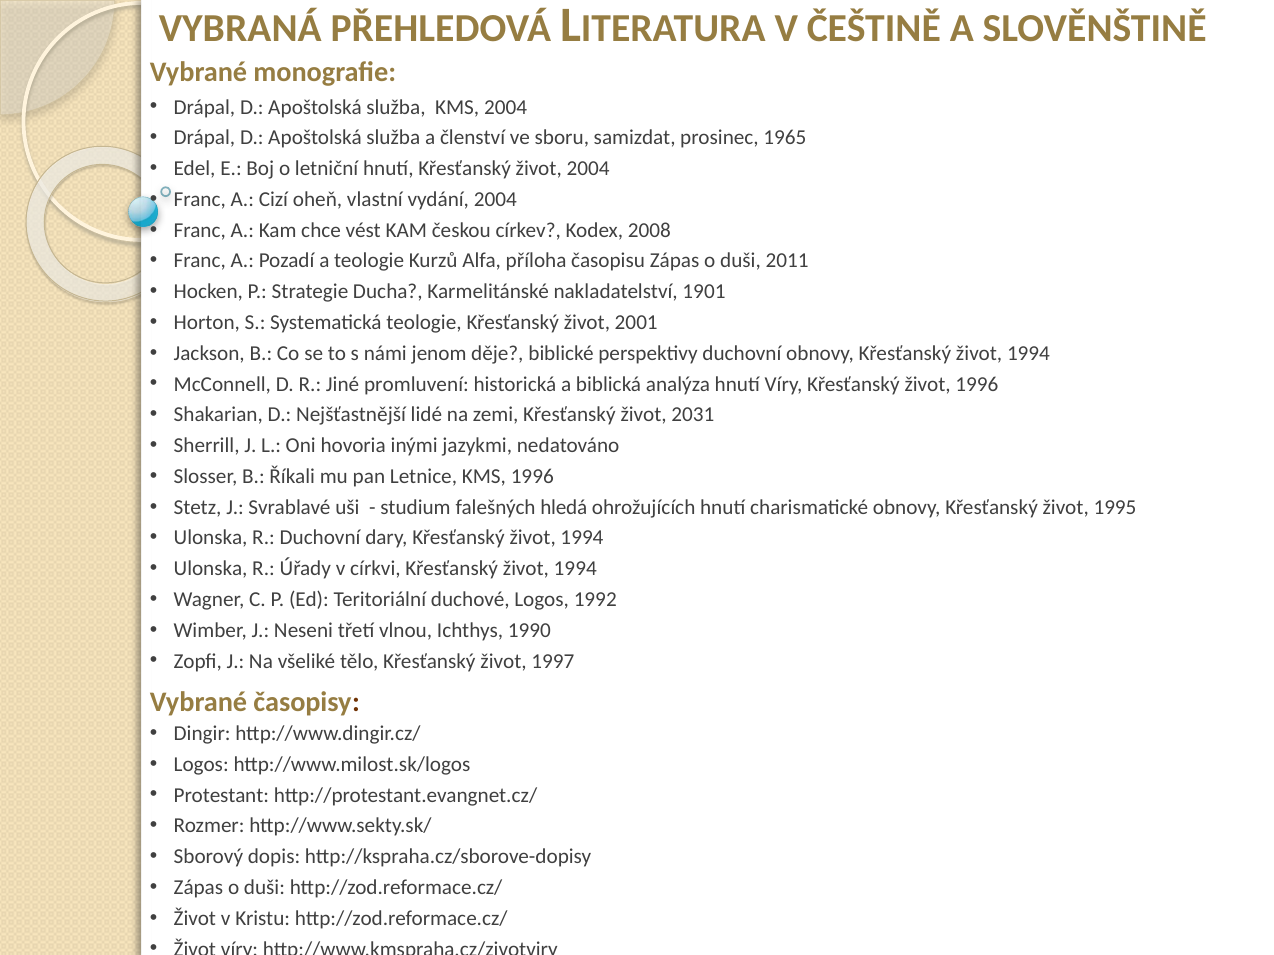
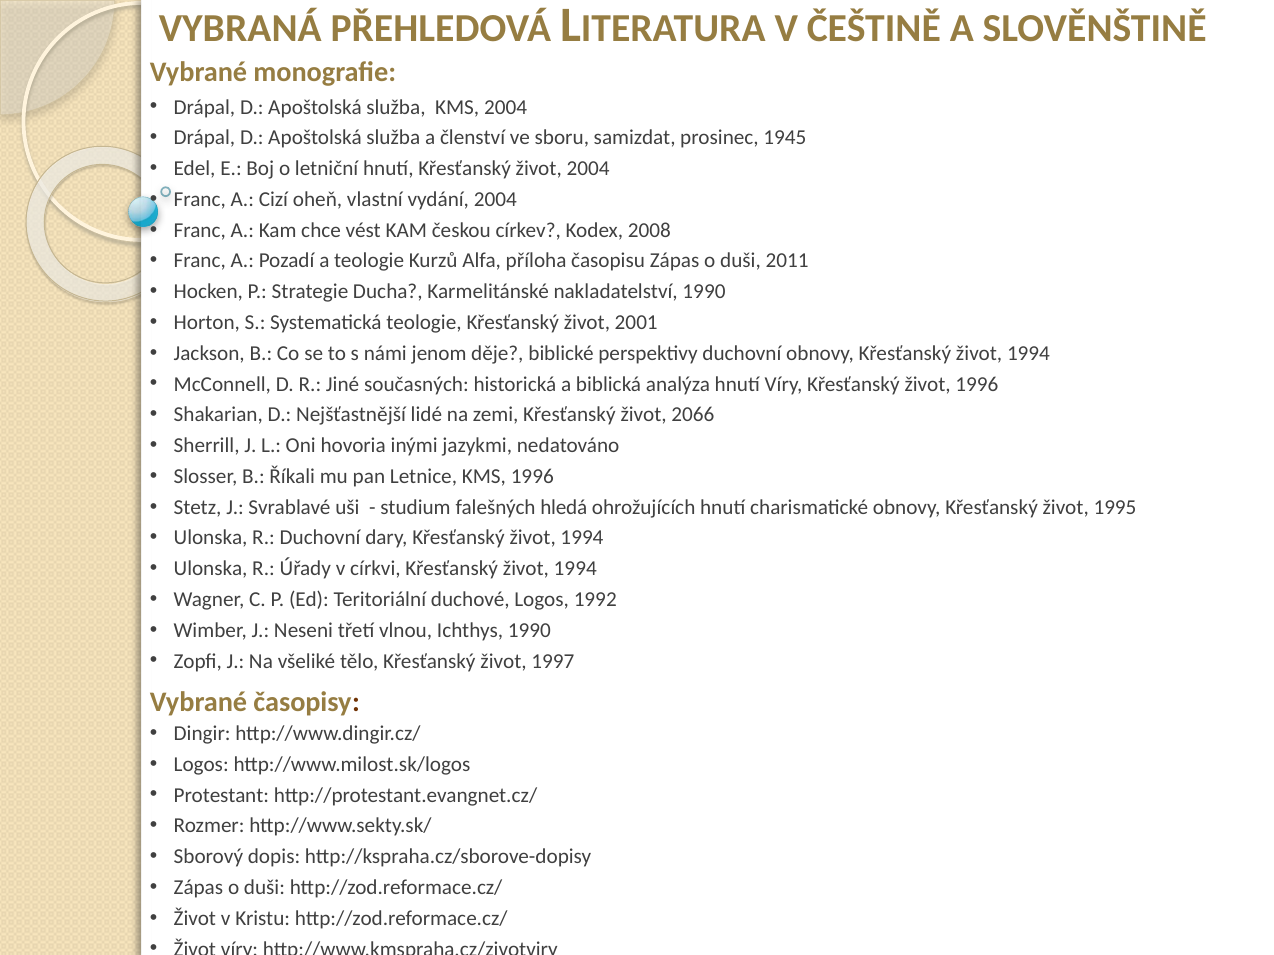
1965: 1965 -> 1945 (785, 138)
nakladatelství 1901: 1901 -> 1990 (704, 292)
promluvení: promluvení -> současných (416, 384)
2031: 2031 -> 2066 (693, 415)
